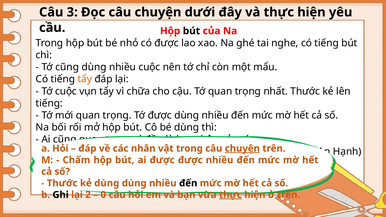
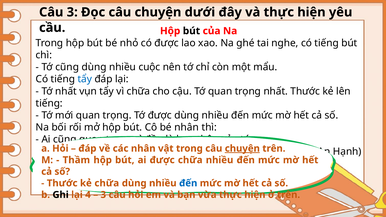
tẩy colour: orange -> blue (85, 79)
Tớ cuộc: cuộc -> nhất (66, 91)
bé dùng: dùng -> nhân (187, 127)
Chấm: Chấm -> Thầm (76, 160)
được được: được -> chữa (190, 160)
kẻ dùng: dùng -> chữa (107, 183)
đến colour: black -> blue (188, 183)
2: 2 -> 4 (88, 195)
0: 0 -> 3 (103, 195)
thực underline: present -> none (230, 195)
